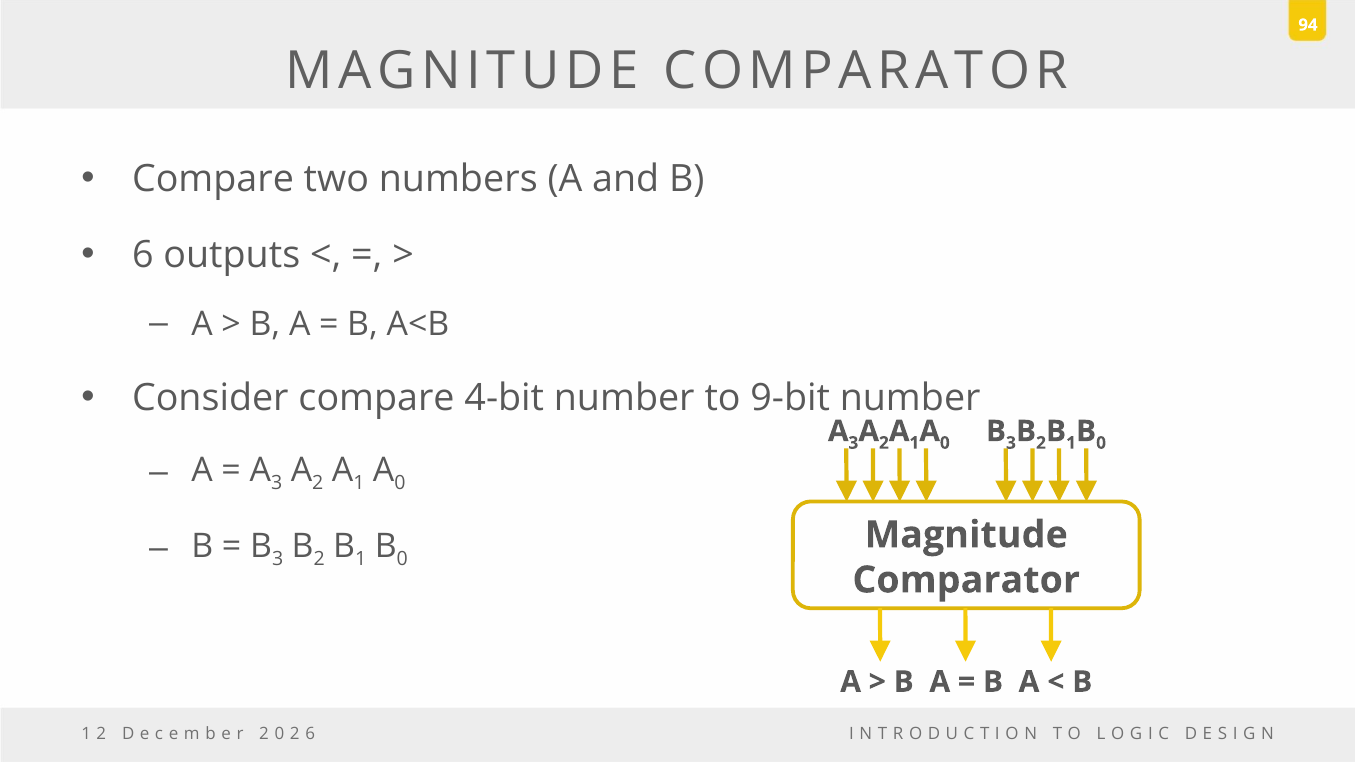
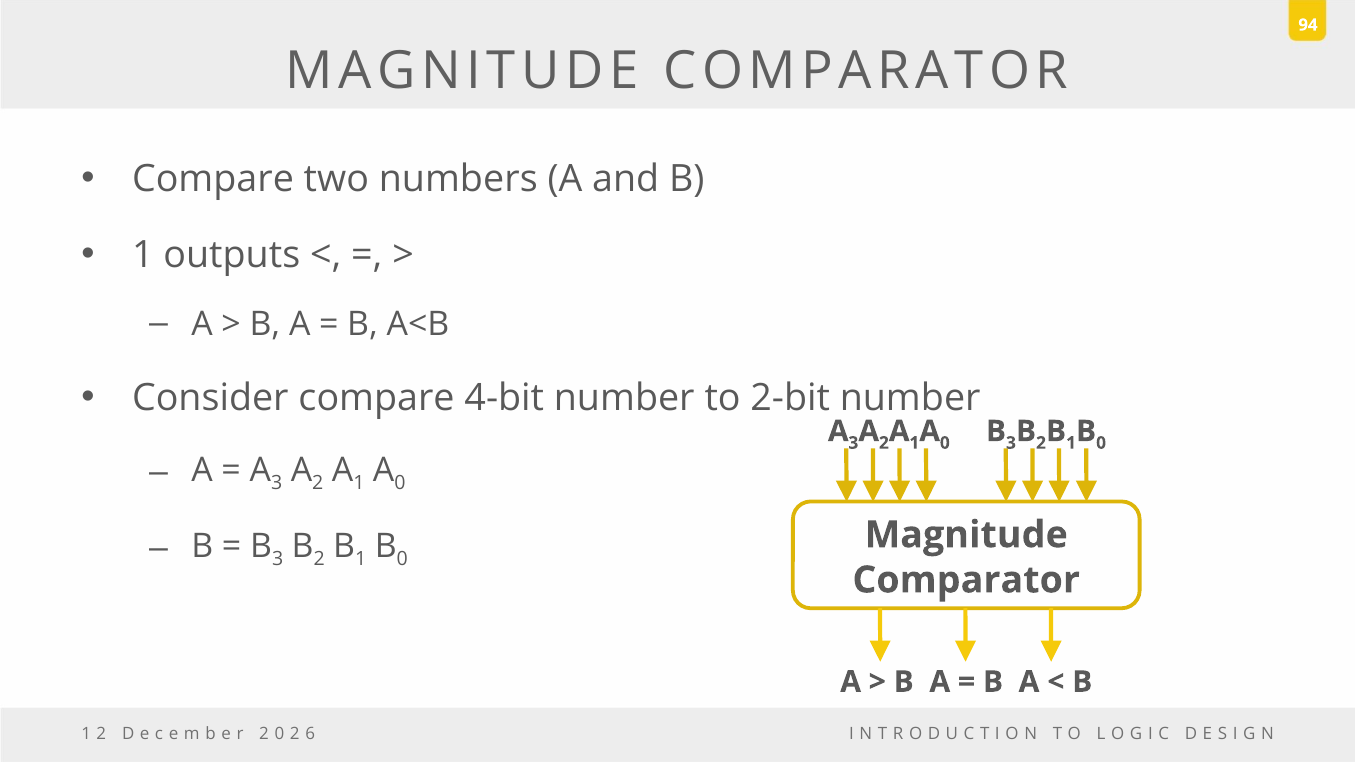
6: 6 -> 1 (143, 255)
9-bit: 9-bit -> 2-bit (790, 398)
